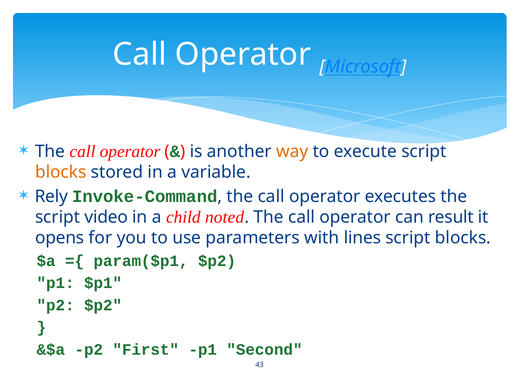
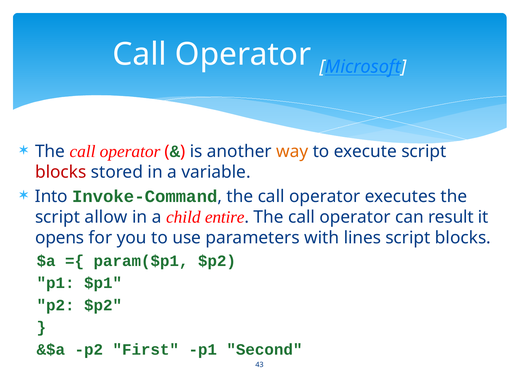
blocks colour: orange -> red (61, 172)
Rely: Rely -> Into (51, 197)
video: video -> allow (106, 217)
noted: noted -> entire (225, 217)
